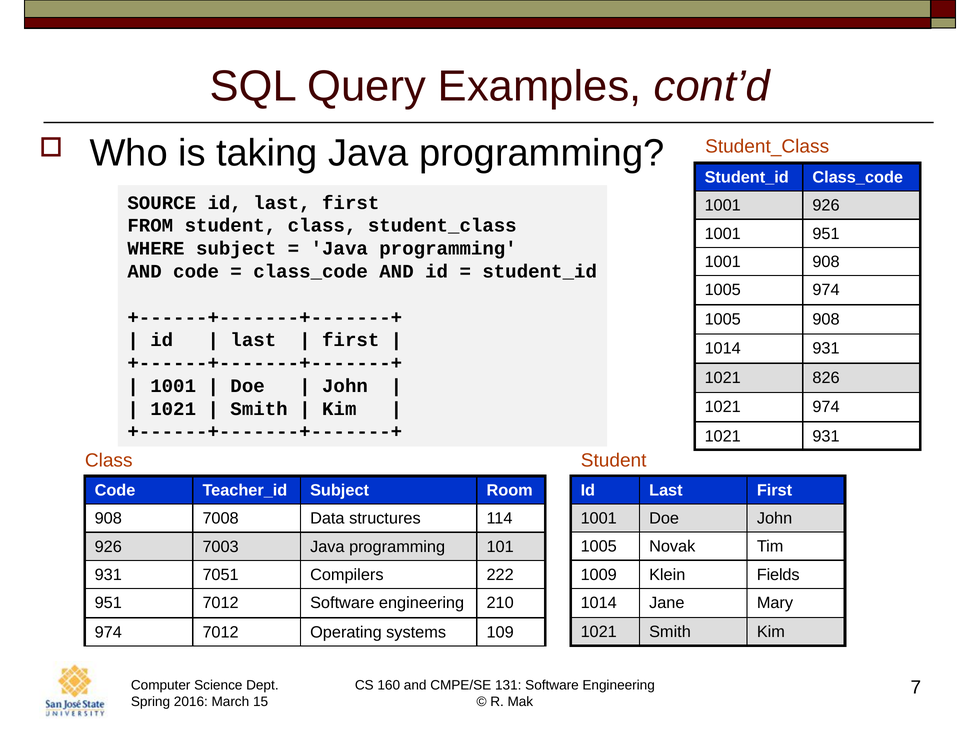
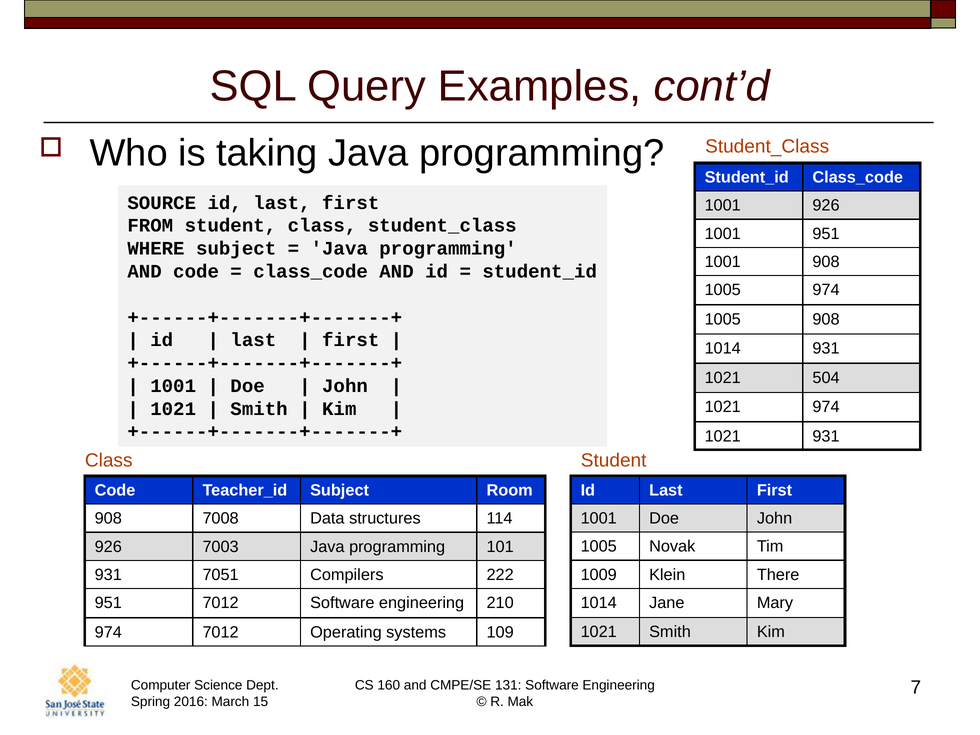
826: 826 -> 504 (826, 378)
Fields: Fields -> There (778, 575)
